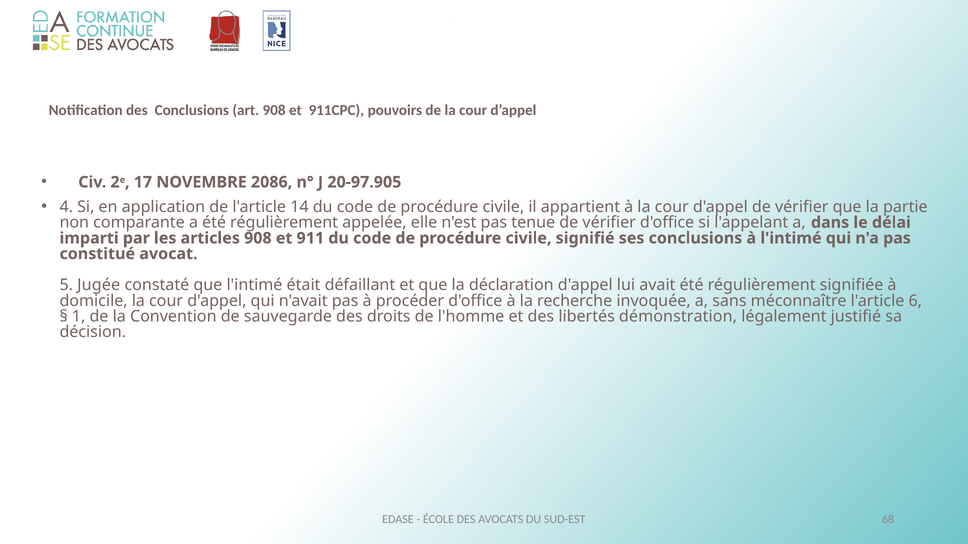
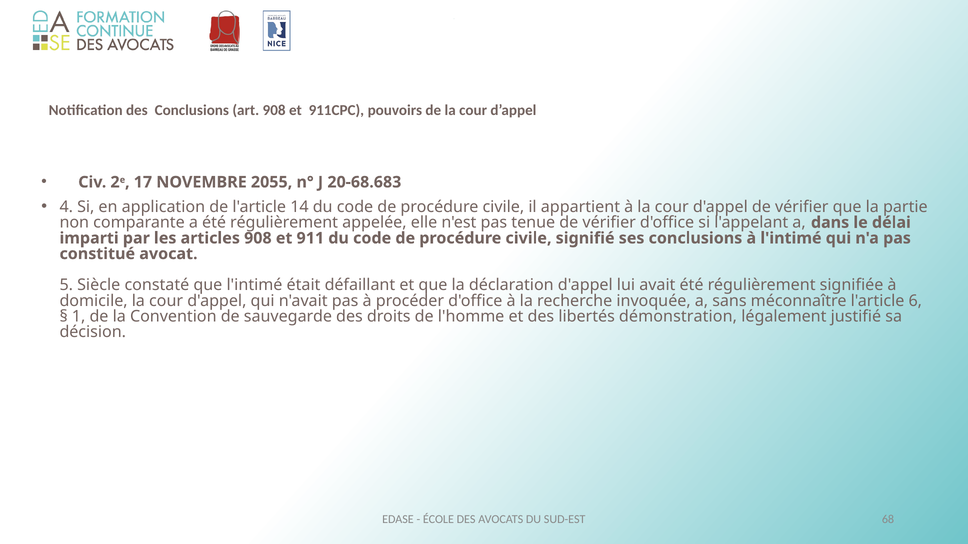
2086: 2086 -> 2055 (272, 182)
20-97.905: 20-97.905 -> 20-68.683 (364, 182)
Jugée: Jugée -> Siècle (99, 285)
